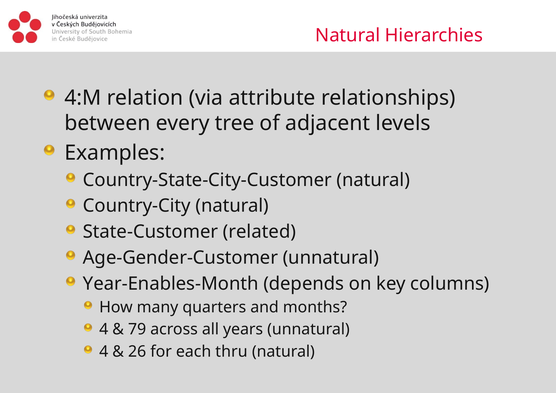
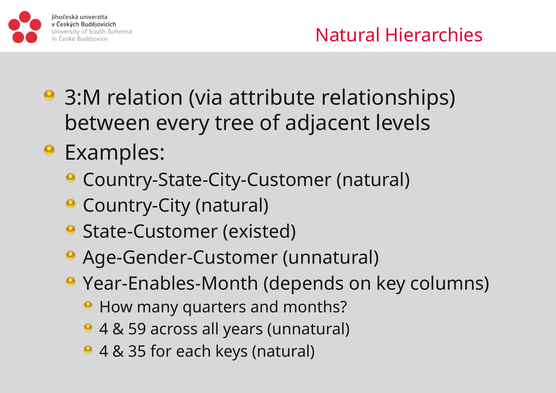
4:M: 4:M -> 3:M (83, 98)
related: related -> existed (259, 232)
79: 79 -> 59 (137, 329)
26: 26 -> 35 (137, 352)
thru: thru -> keys (232, 352)
